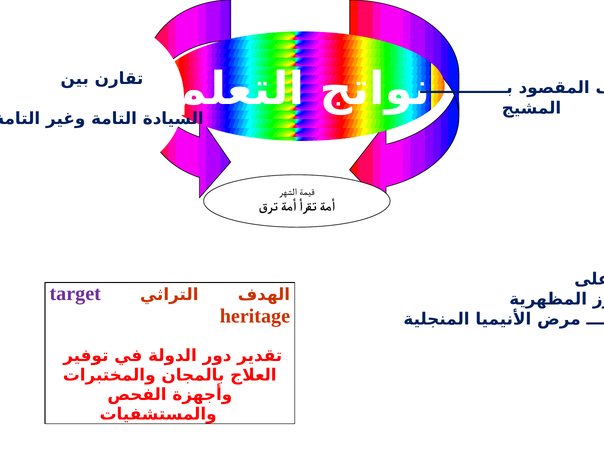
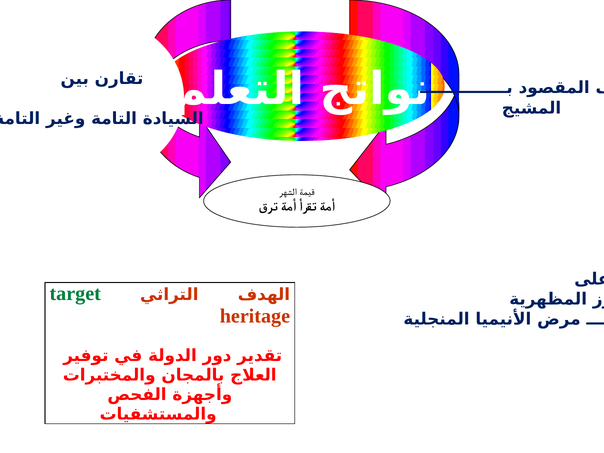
target colour: purple -> green (75, 294)
